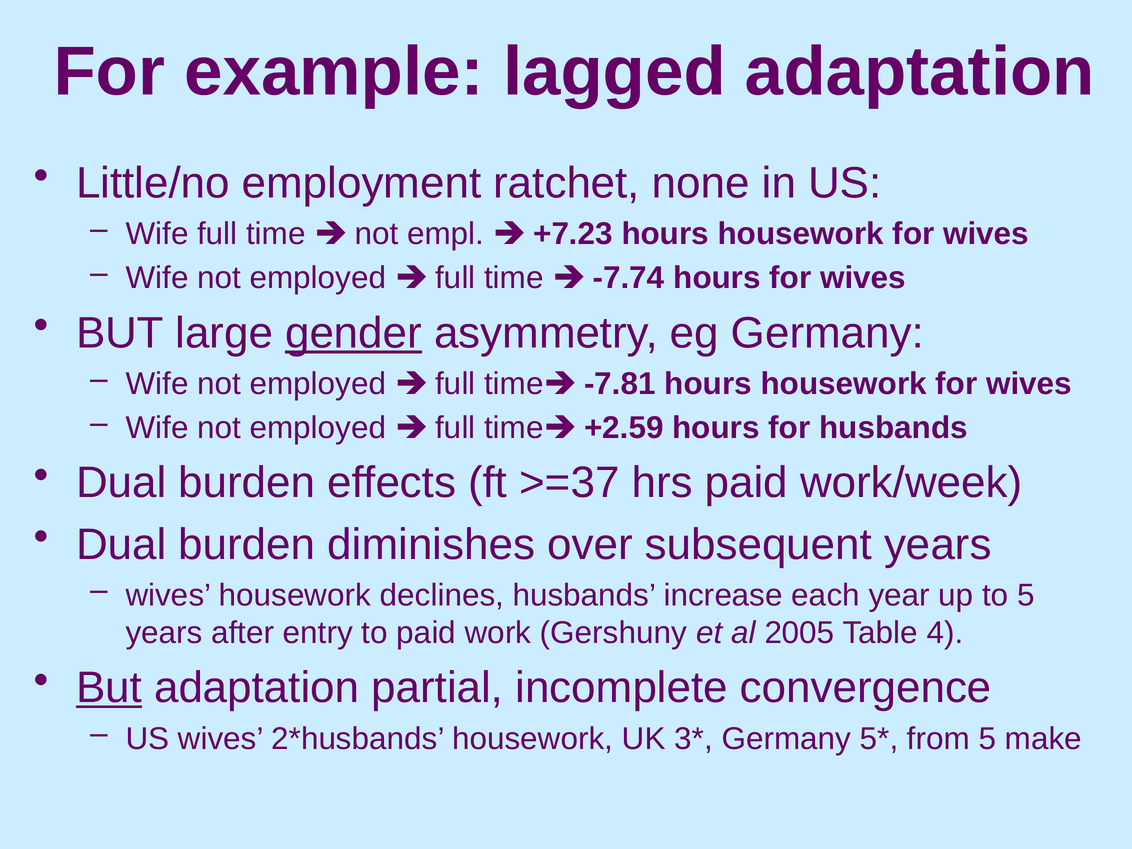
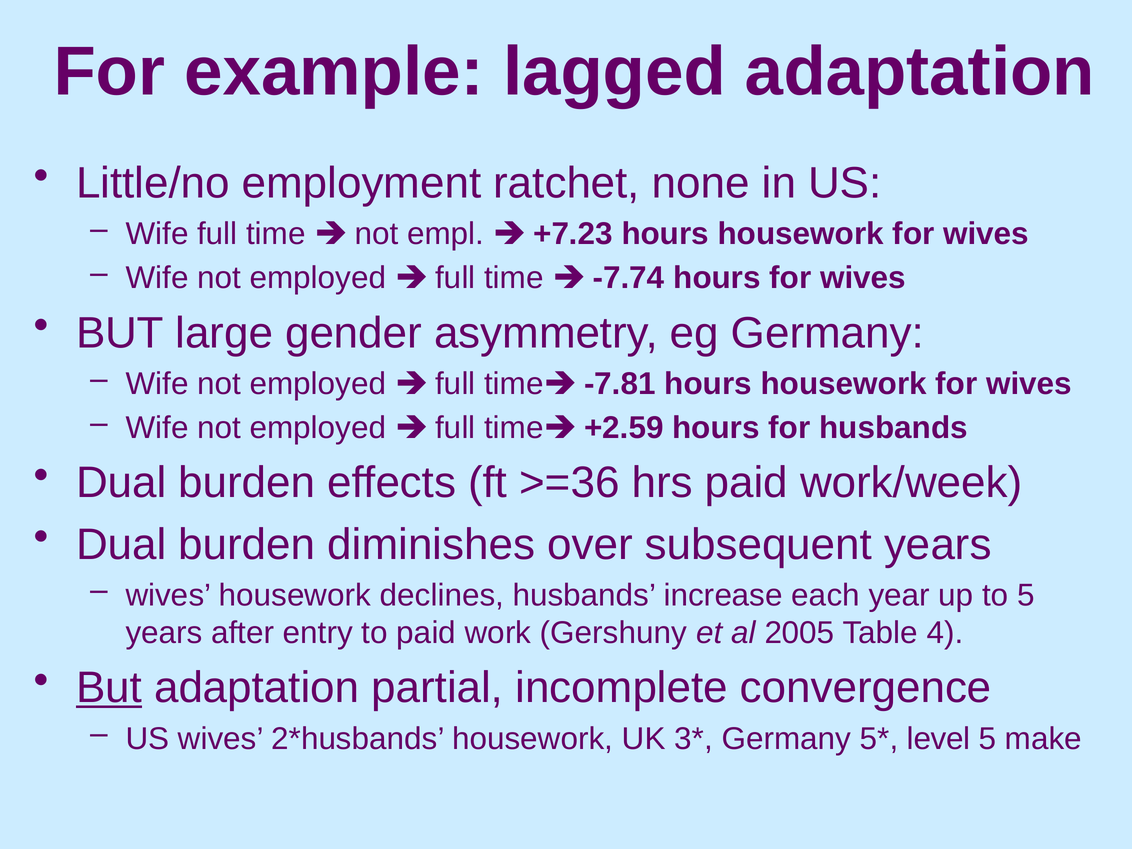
gender underline: present -> none (354, 333)
>=37: >=37 -> >=36 (569, 483)
from: from -> level (939, 739)
